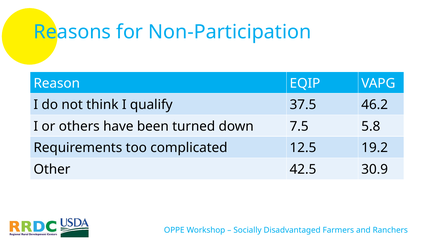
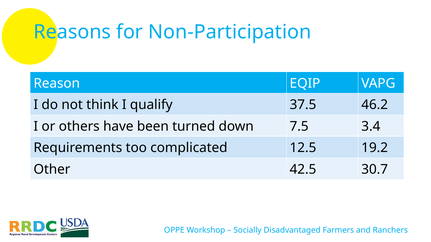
5.8: 5.8 -> 3.4 (371, 127)
30.9: 30.9 -> 30.7 (375, 170)
